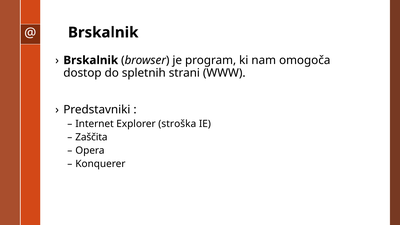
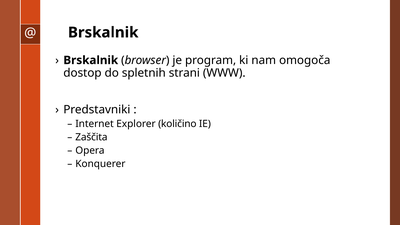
stroška: stroška -> količino (177, 124)
